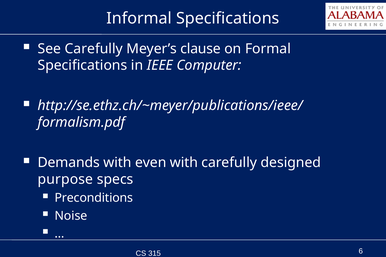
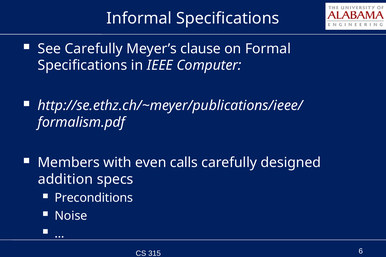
Demands: Demands -> Members (69, 163)
even with: with -> calls (184, 163)
purpose: purpose -> addition (65, 180)
